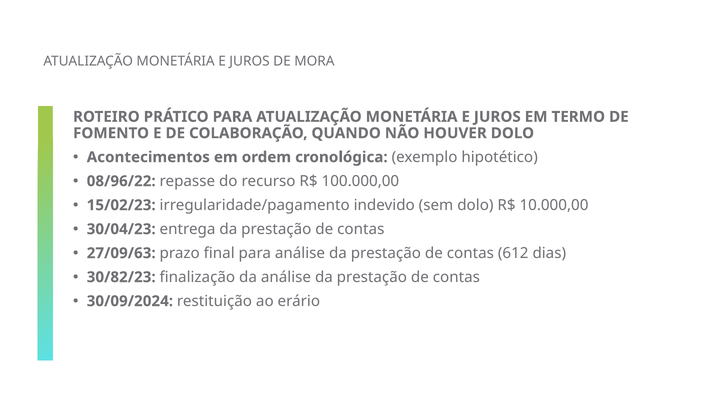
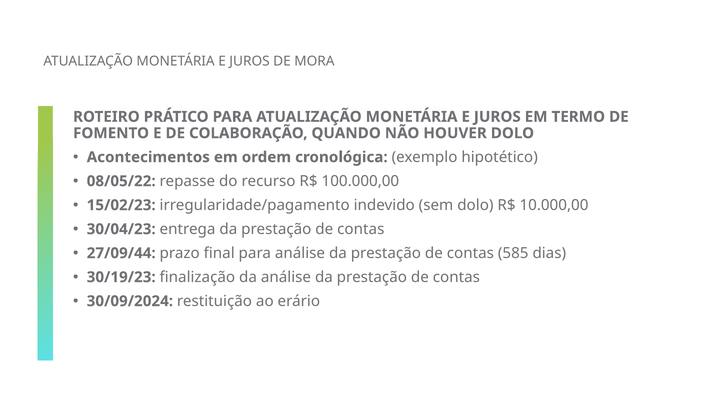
08/96/22: 08/96/22 -> 08/05/22 (121, 181)
27/09/63: 27/09/63 -> 27/09/44 (121, 253)
612: 612 -> 585 (513, 253)
30/82/23: 30/82/23 -> 30/19/23 (121, 277)
